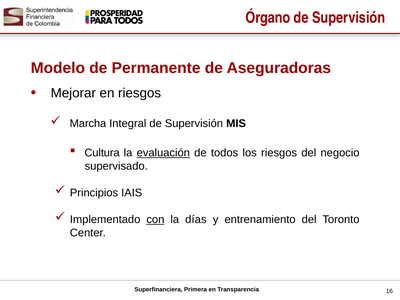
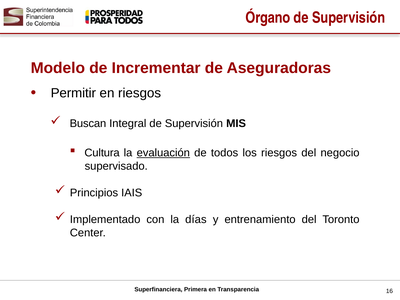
Permanente: Permanente -> Incrementar (156, 68)
Mejorar: Mejorar -> Permitir (73, 93)
Marcha: Marcha -> Buscan (88, 124)
con underline: present -> none (155, 220)
